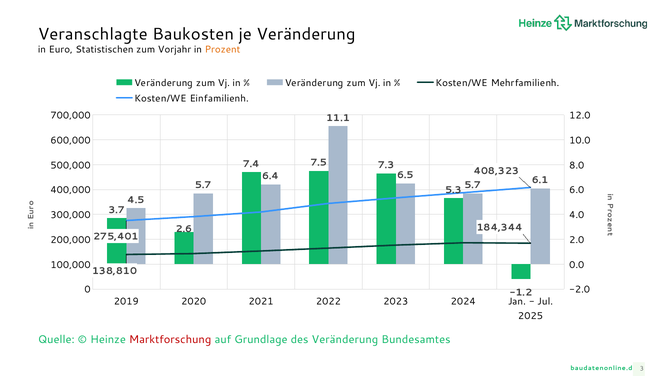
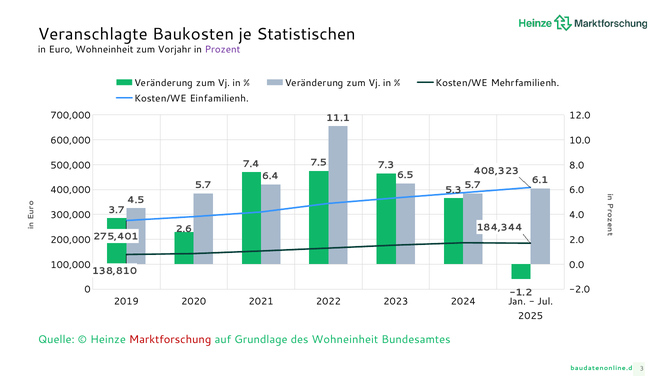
je Veränderung: Veränderung -> Statistischen (306, 34)
Euro Statistischen: Statistischen -> Wohneinheit (104, 50)
Prozent colour: orange -> purple (223, 50)
des Veränderung: Veränderung -> Wohneinheit (345, 340)
